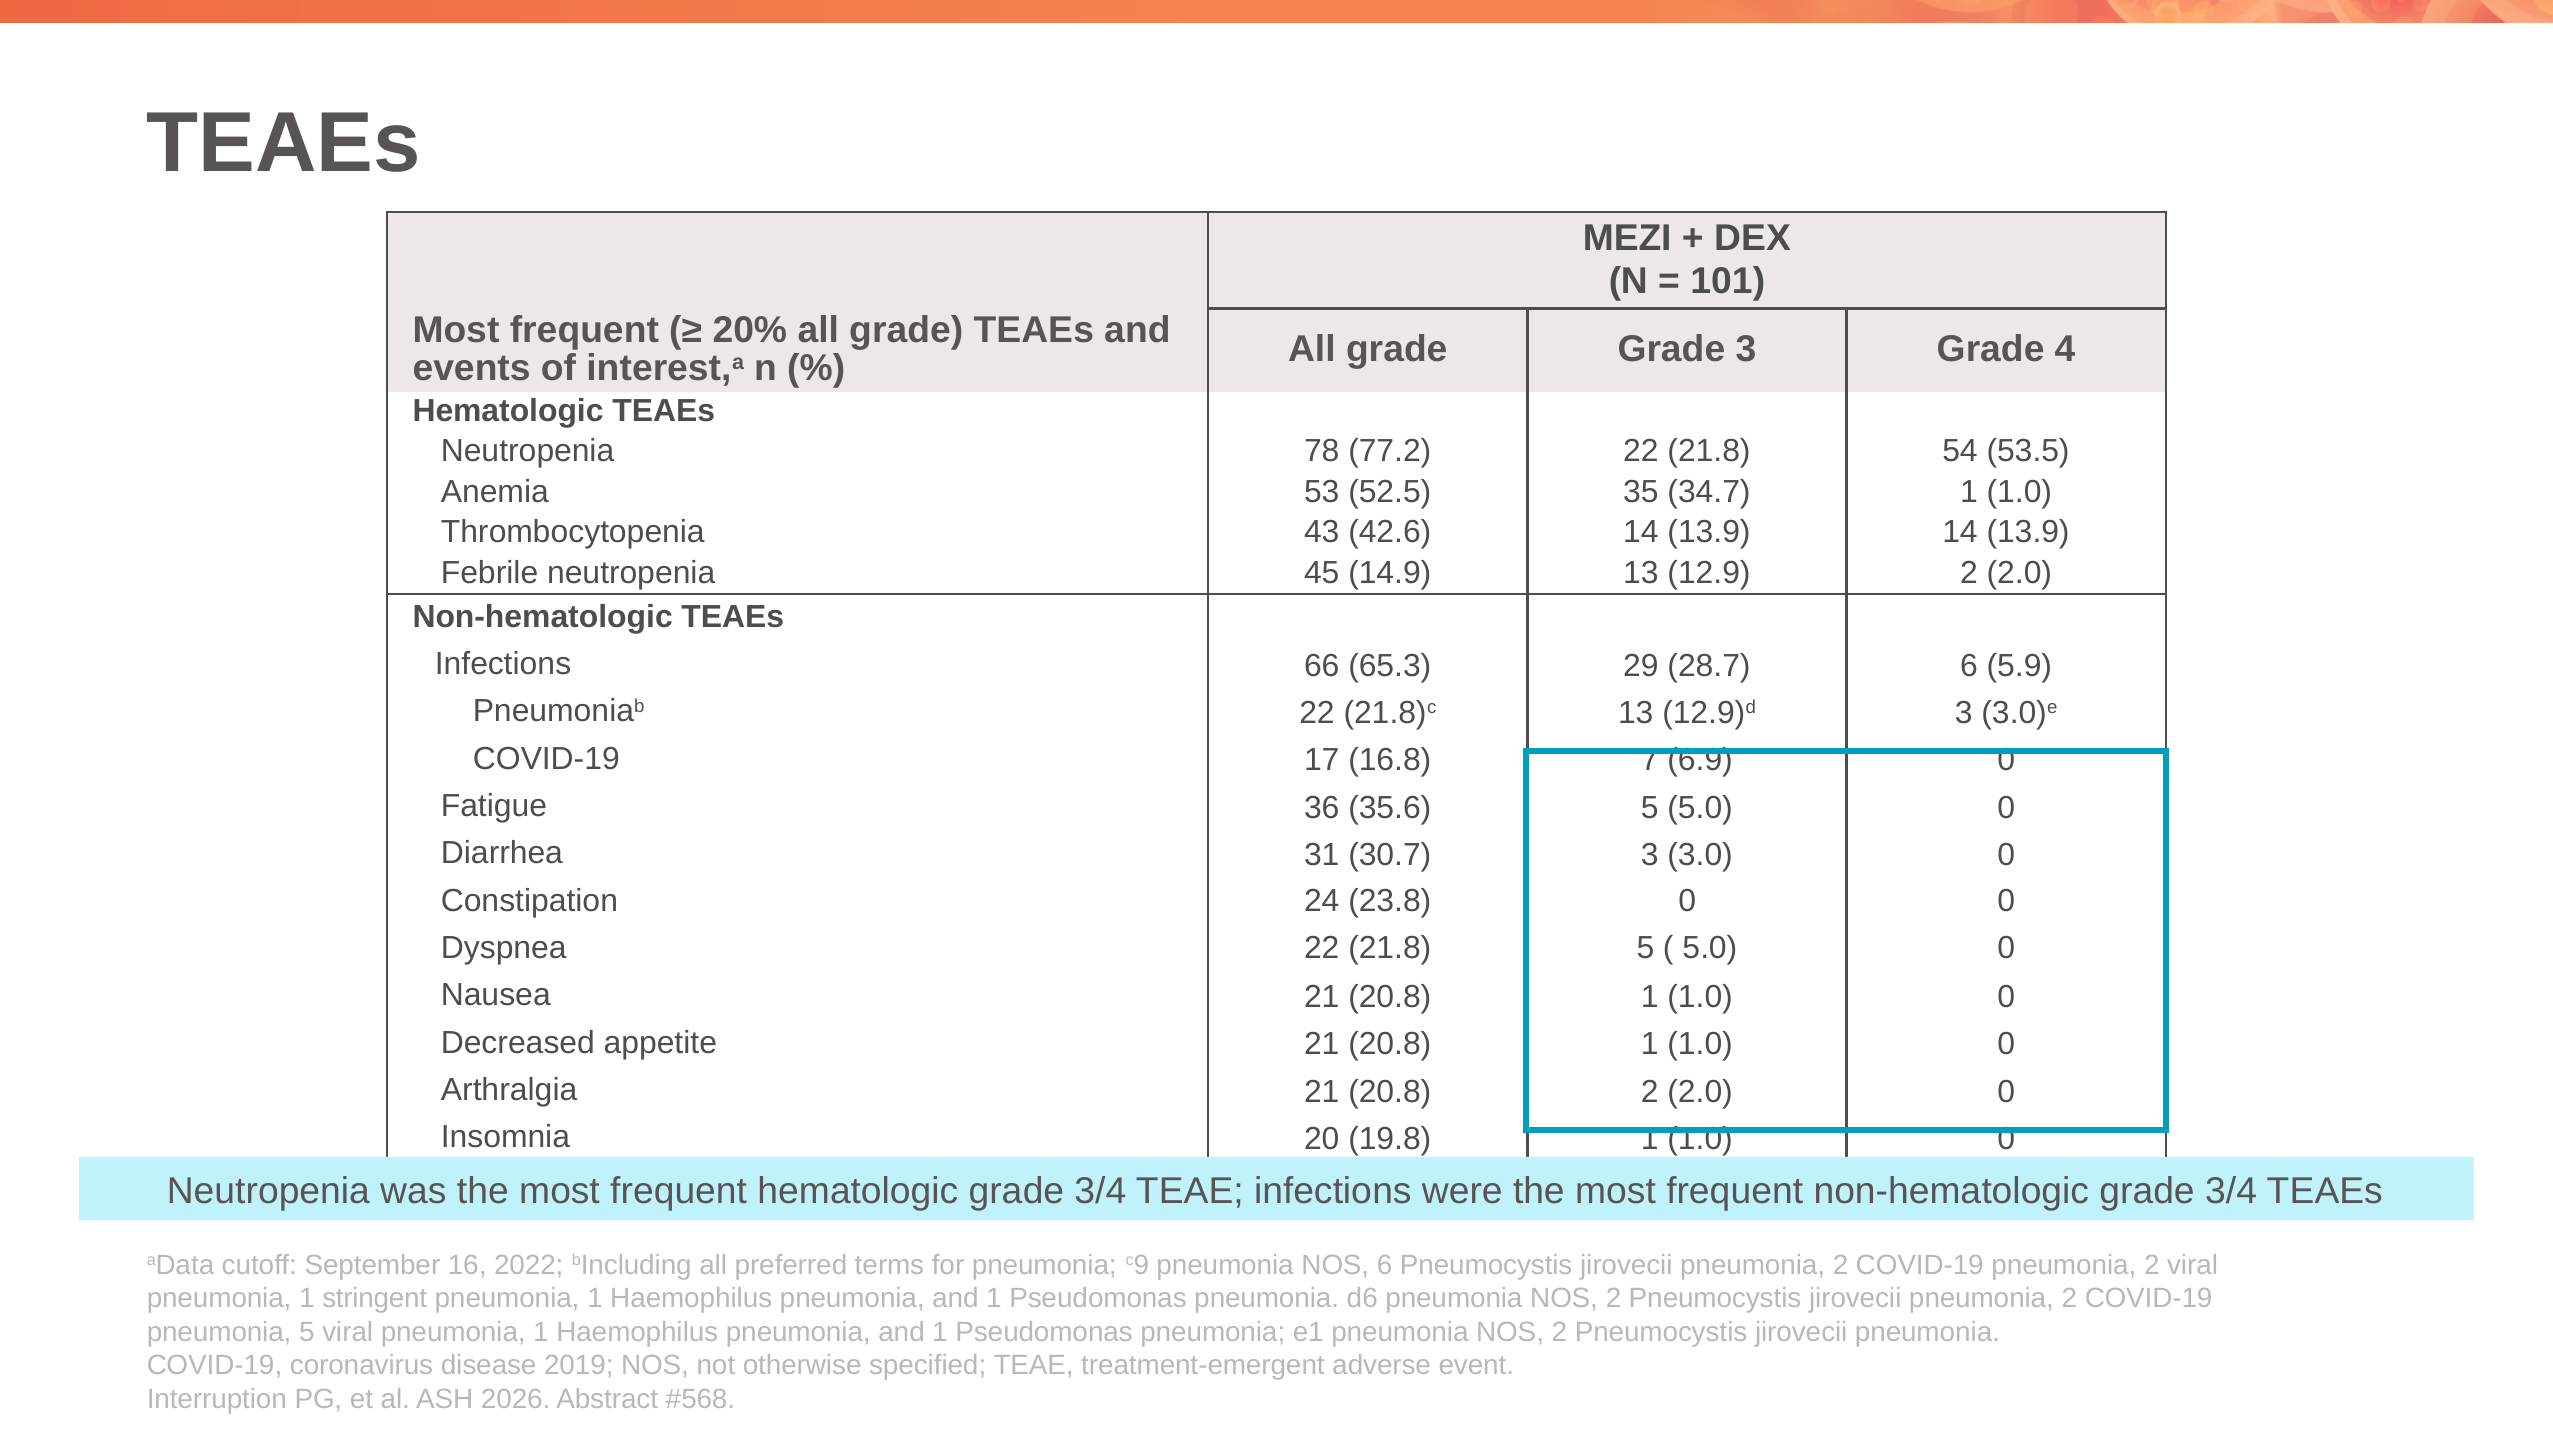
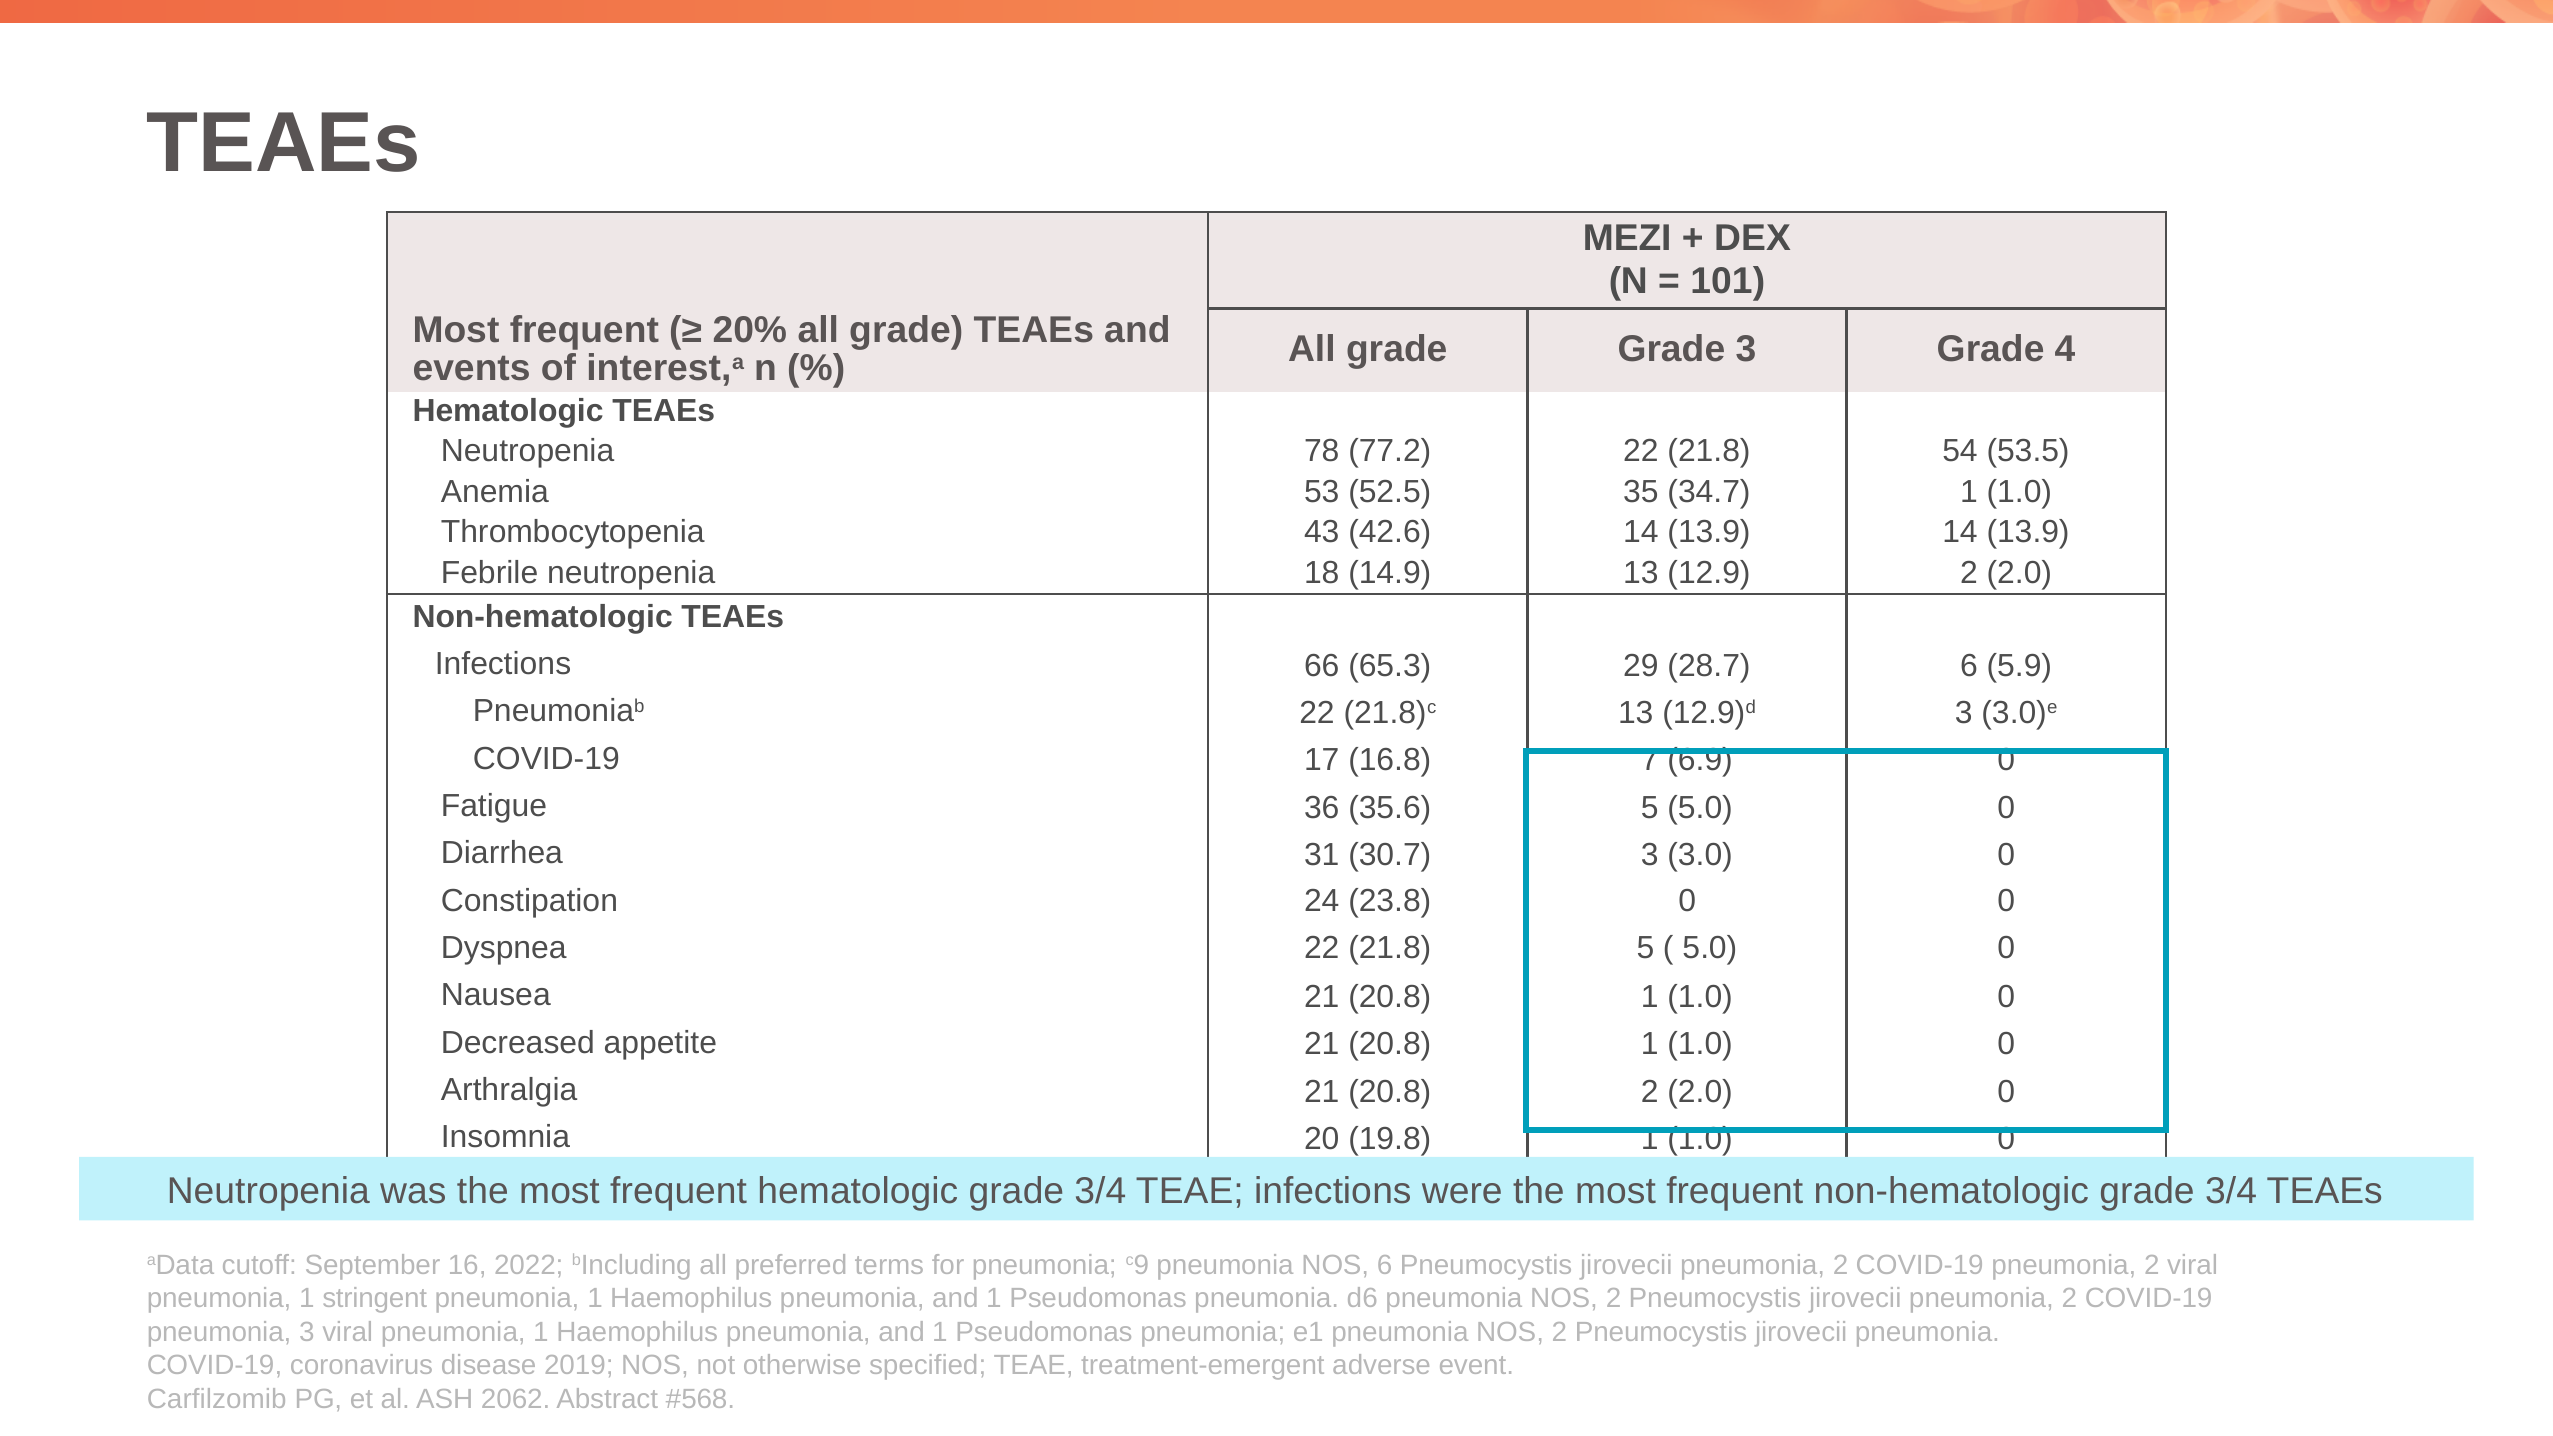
45: 45 -> 18 (1322, 573)
pneumonia 5: 5 -> 3 (307, 1332)
Interruption: Interruption -> Carfilzomib (217, 1399)
2026: 2026 -> 2062 (516, 1399)
